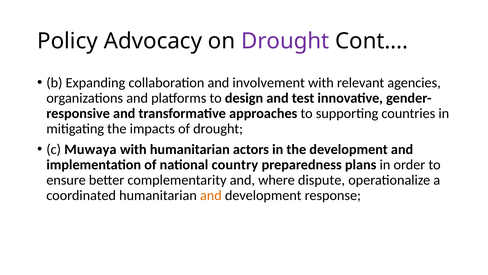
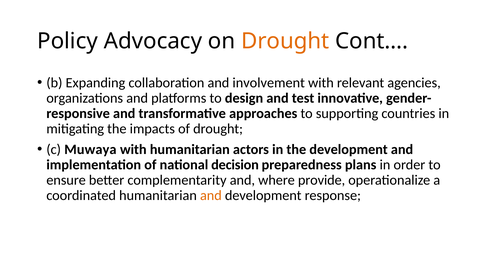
Drought colour: purple -> orange (285, 41)
country: country -> decision (235, 164)
dispute: dispute -> provide (322, 180)
